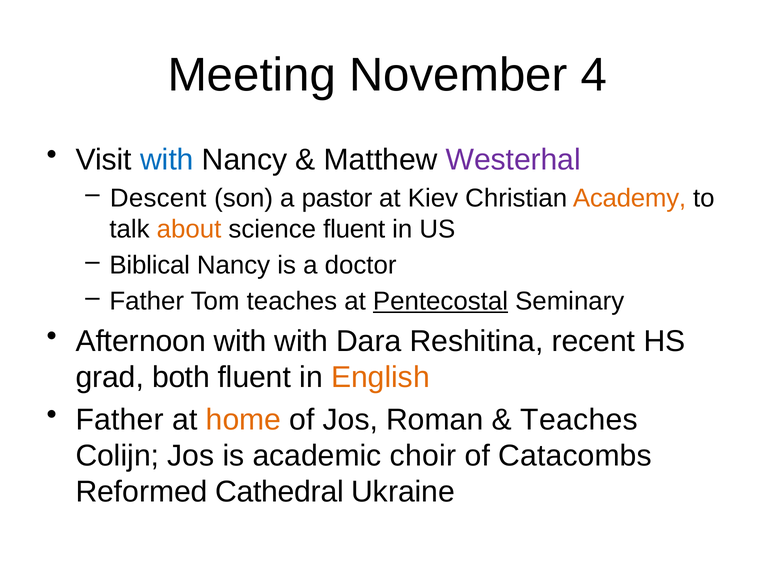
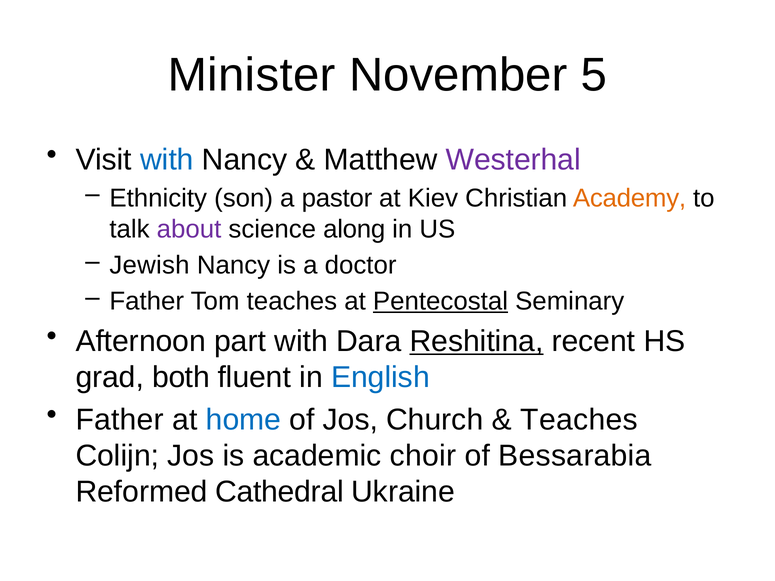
Meeting: Meeting -> Minister (252, 75)
4: 4 -> 5 (594, 75)
Descent: Descent -> Ethnicity (158, 198)
about colour: orange -> purple (189, 229)
science fluent: fluent -> along (354, 229)
Biblical: Biblical -> Jewish (150, 265)
Afternoon with: with -> part (240, 341)
Reshitina underline: none -> present (476, 341)
English colour: orange -> blue (380, 378)
home colour: orange -> blue (244, 420)
Roman: Roman -> Church (435, 420)
Catacombs: Catacombs -> Bessarabia (575, 456)
